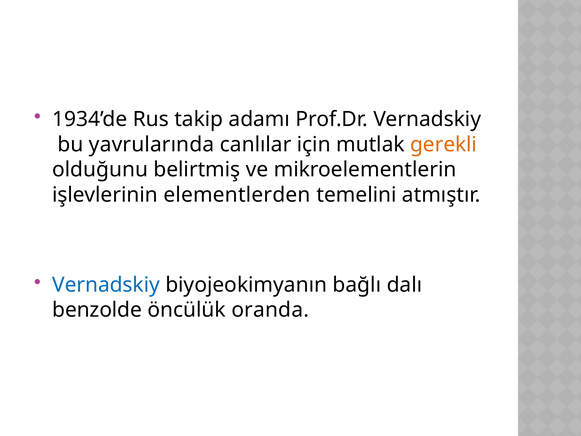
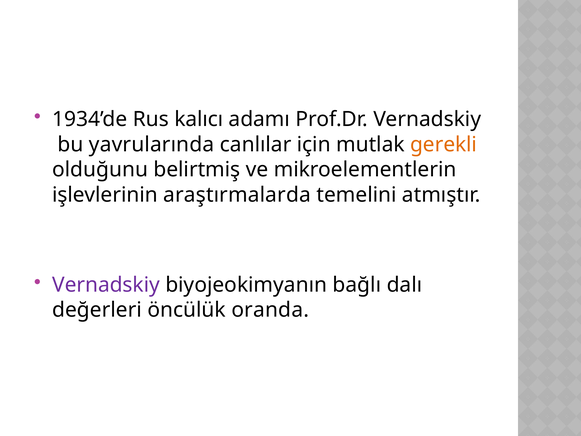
takip: takip -> kalıcı (199, 119)
elementlerden: elementlerden -> araştırmalarda (237, 195)
Vernadskiy colour: blue -> purple (106, 285)
benzolde: benzolde -> değerleri (97, 310)
